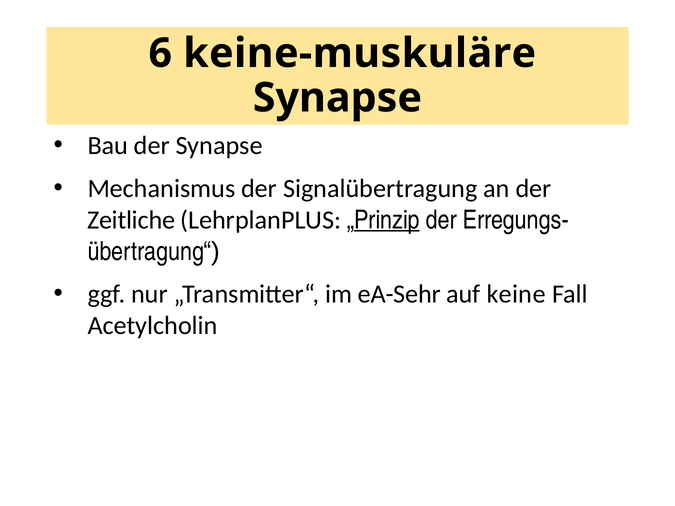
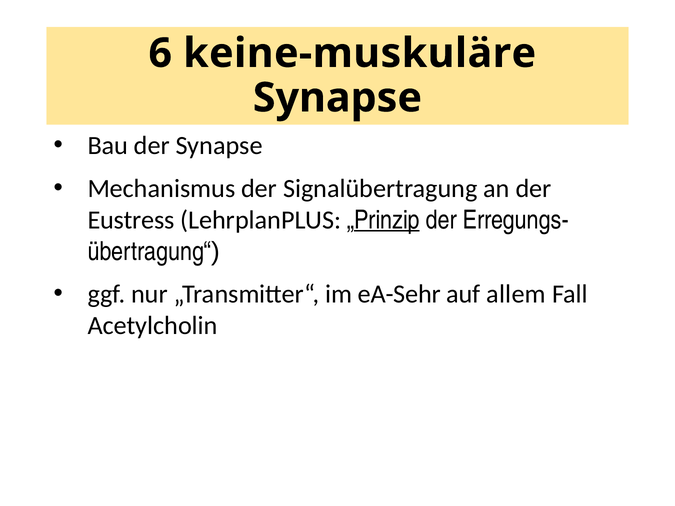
Zeitliche: Zeitliche -> Eustress (131, 220)
keine: keine -> allem (516, 294)
